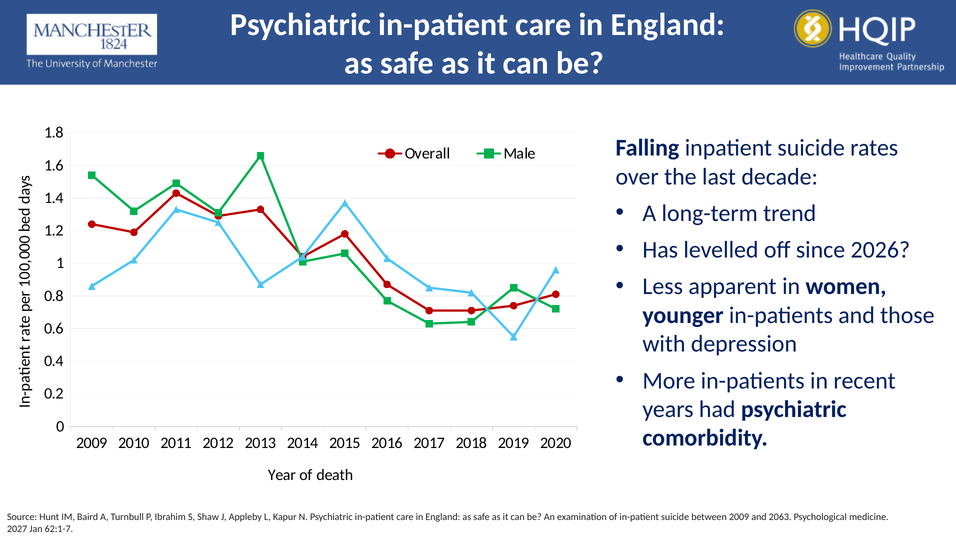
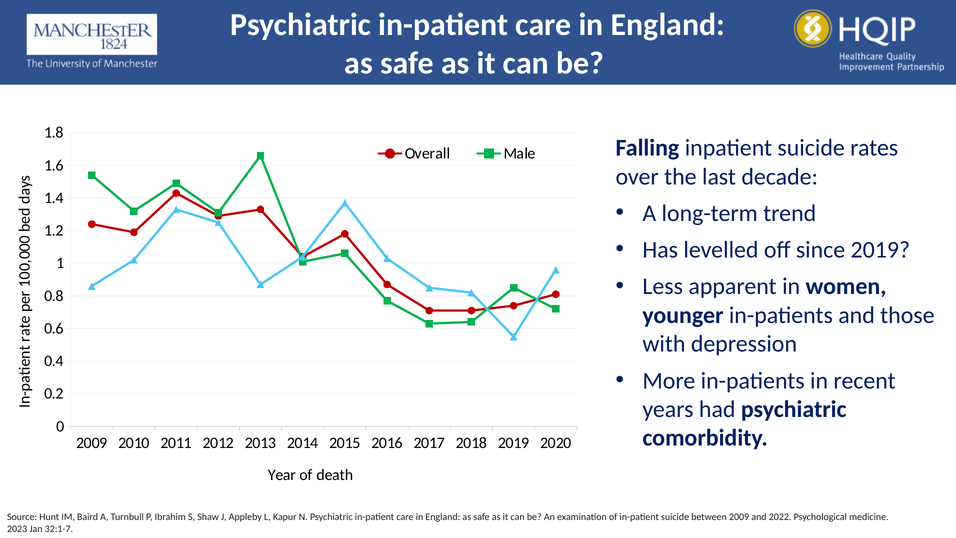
since 2026: 2026 -> 2019 (880, 250)
2063: 2063 -> 2022 (780, 517)
2027: 2027 -> 2023 (17, 529)
62:1-7: 62:1-7 -> 32:1-7 (59, 529)
